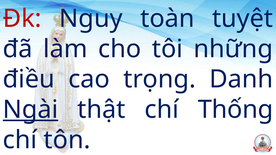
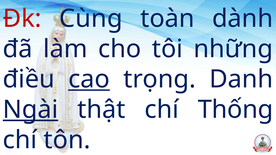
Nguy: Nguy -> Cùng (91, 19)
tuyệt: tuyệt -> dành (243, 19)
cao underline: none -> present (89, 79)
